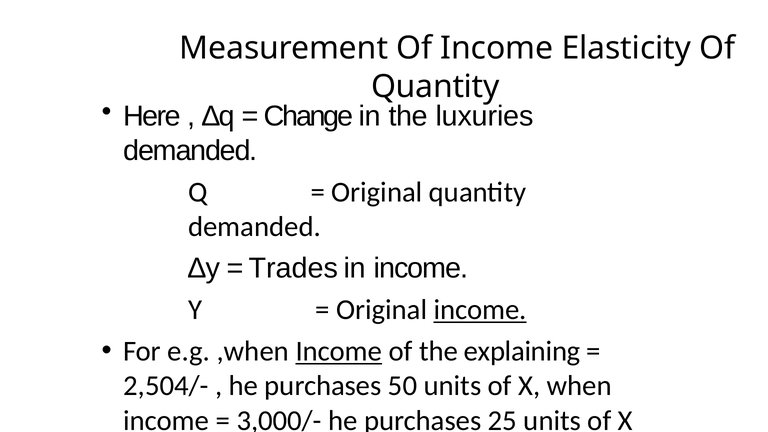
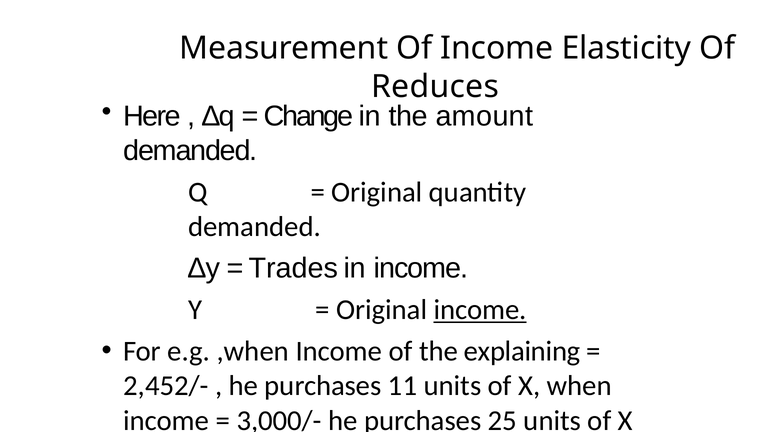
Quantity: Quantity -> Reduces (435, 87)
luxuries: luxuries -> amount (484, 116)
Income underline: present -> none (339, 351)
2,504/-: 2,504/- -> 2,452/- (166, 386)
50: 50 -> 11 (403, 386)
